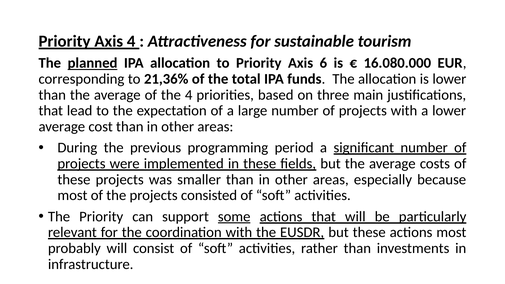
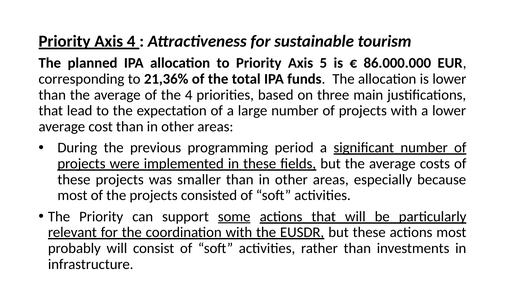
planned underline: present -> none (93, 63)
6: 6 -> 5 (323, 63)
16.080.000: 16.080.000 -> 86.000.000 (397, 63)
